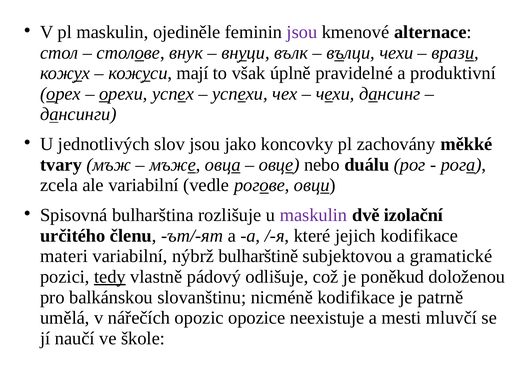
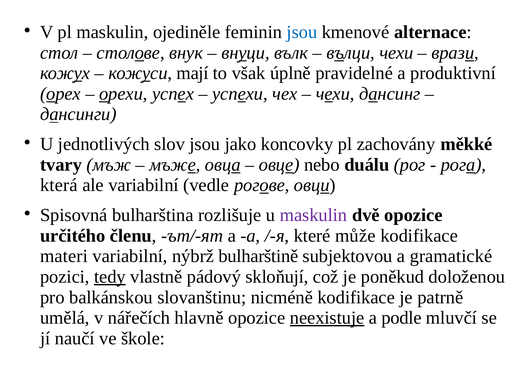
jsou colour: purple -> blue (302, 32)
zcela: zcela -> která (59, 185)
dvě izolační: izolační -> opozice (413, 215)
jejich: jejich -> může (355, 236)
odlišuje: odlišuje -> skloňují (277, 277)
opozic: opozic -> hlavně (199, 318)
neexistuje underline: none -> present (327, 318)
mesti: mesti -> podle (402, 318)
